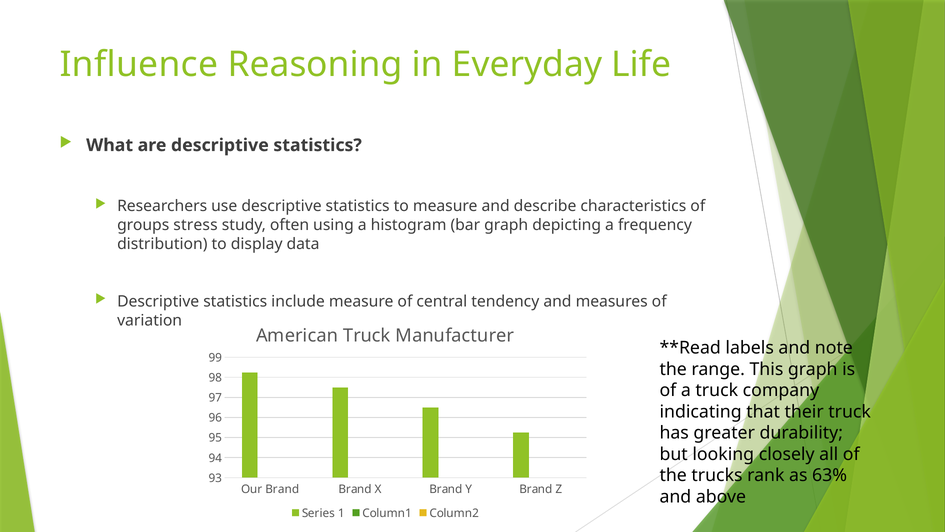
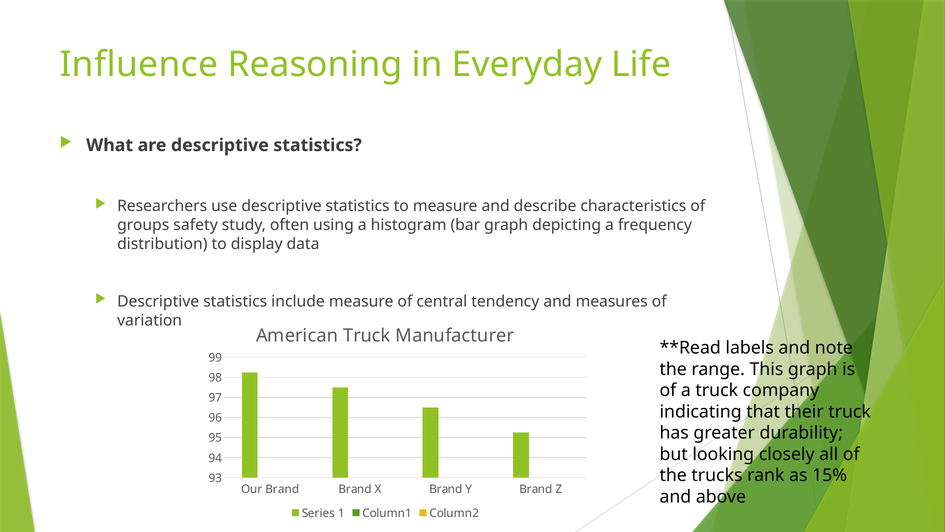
stress: stress -> safety (196, 225)
63%: 63% -> 15% (830, 475)
